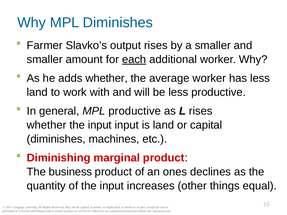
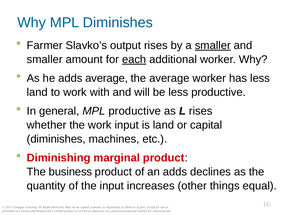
smaller underline: none -> present (213, 45)
adds whether: whether -> average (107, 78)
whether the input: input -> work (100, 125)
an ones: ones -> adds (175, 172)
